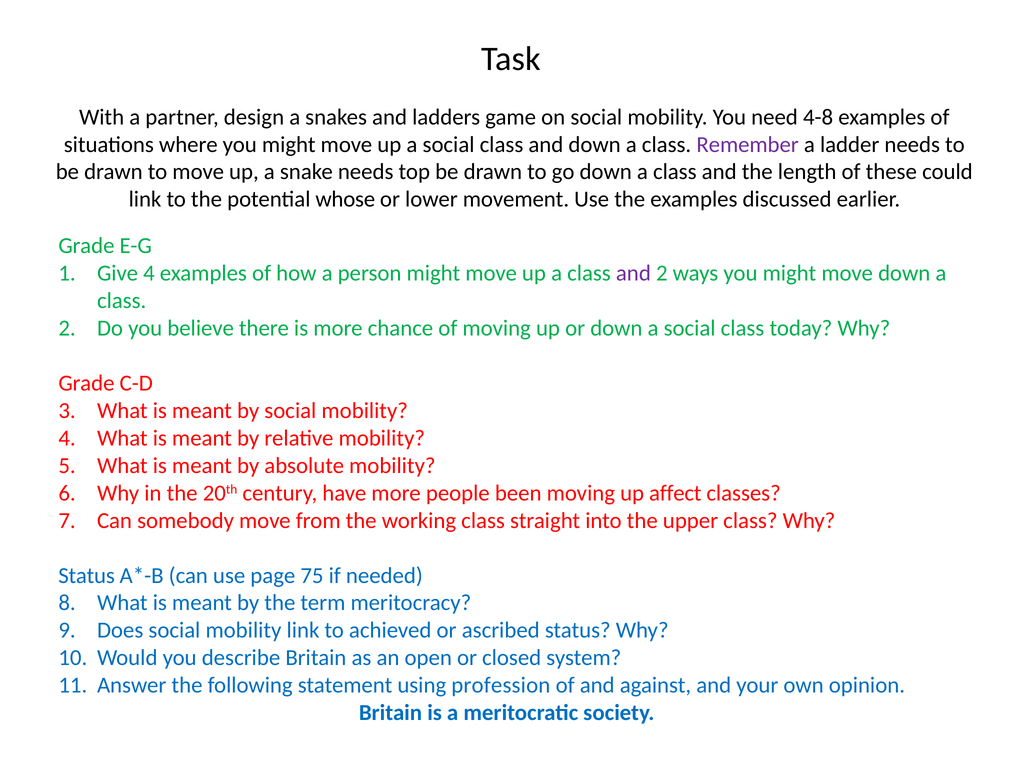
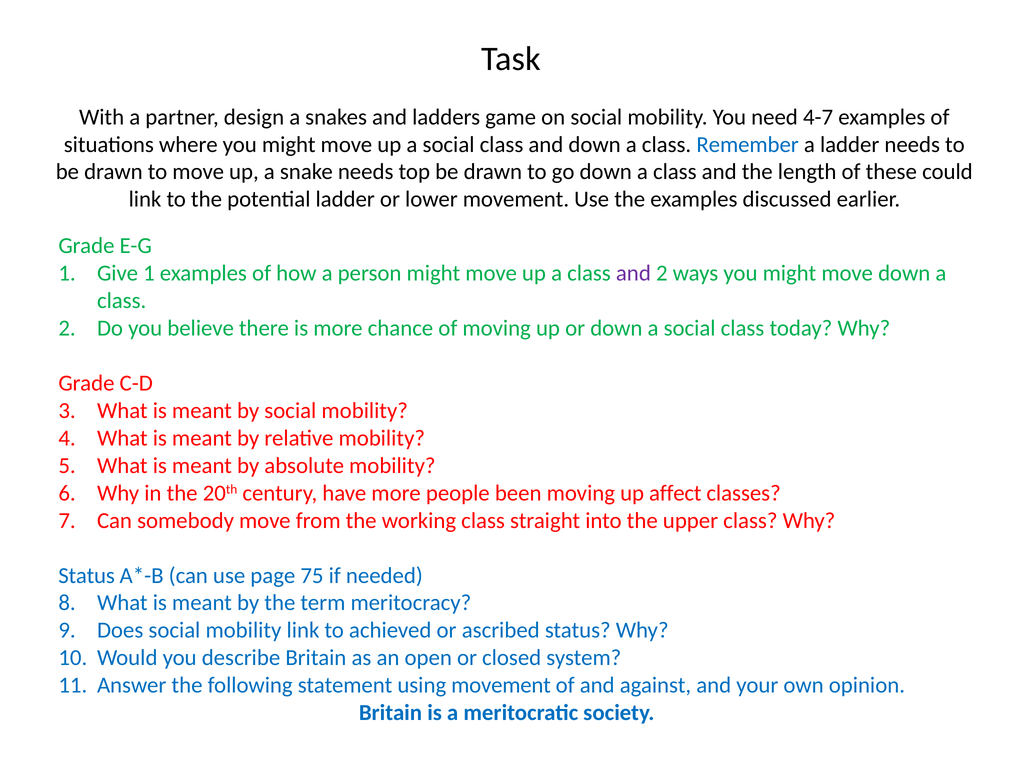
4-8: 4-8 -> 4-7 (818, 117)
Remember colour: purple -> blue (748, 144)
potential whose: whose -> ladder (345, 199)
Give 4: 4 -> 1 (149, 273)
using profession: profession -> movement (501, 685)
